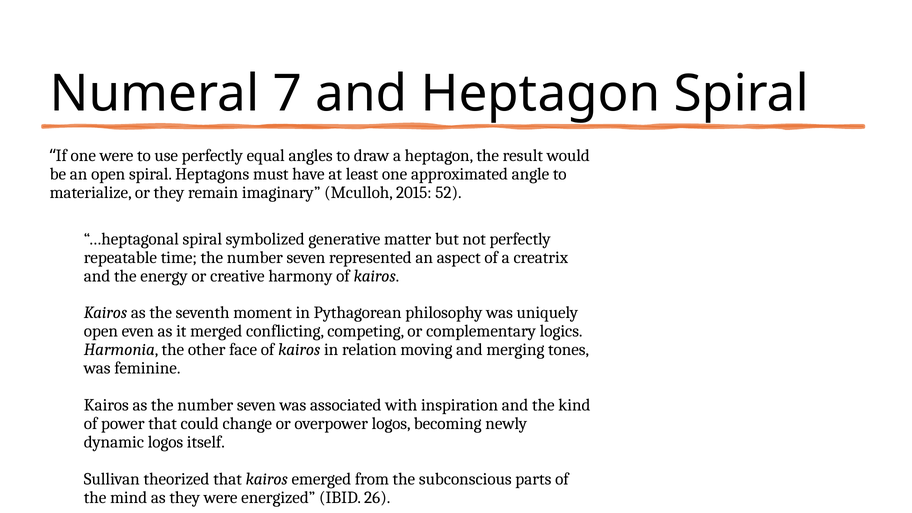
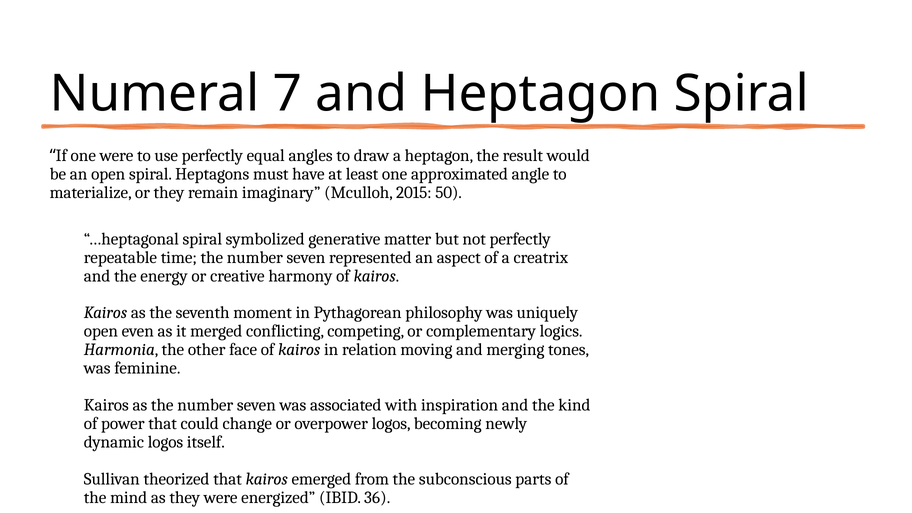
52: 52 -> 50 (449, 192)
26: 26 -> 36 (377, 497)
